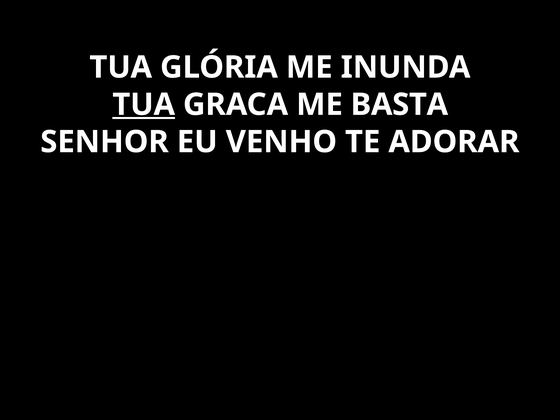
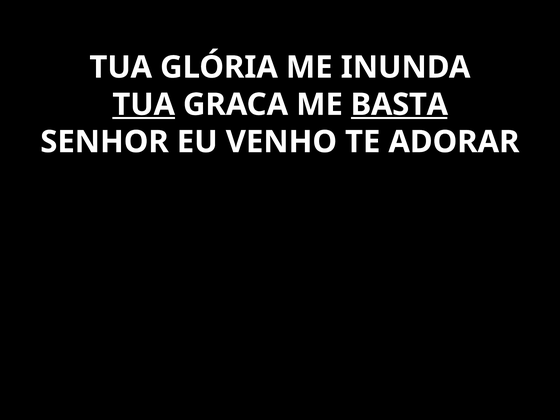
BASTA underline: none -> present (399, 105)
